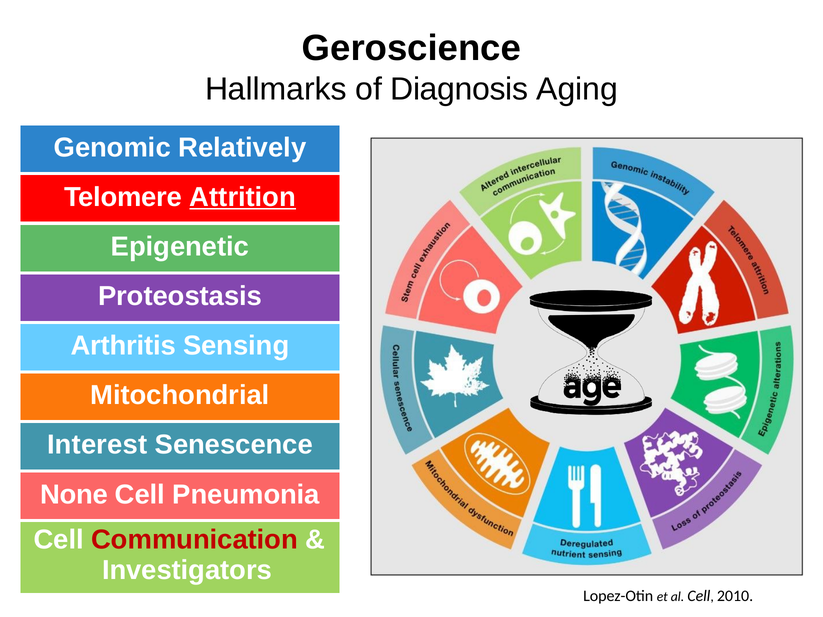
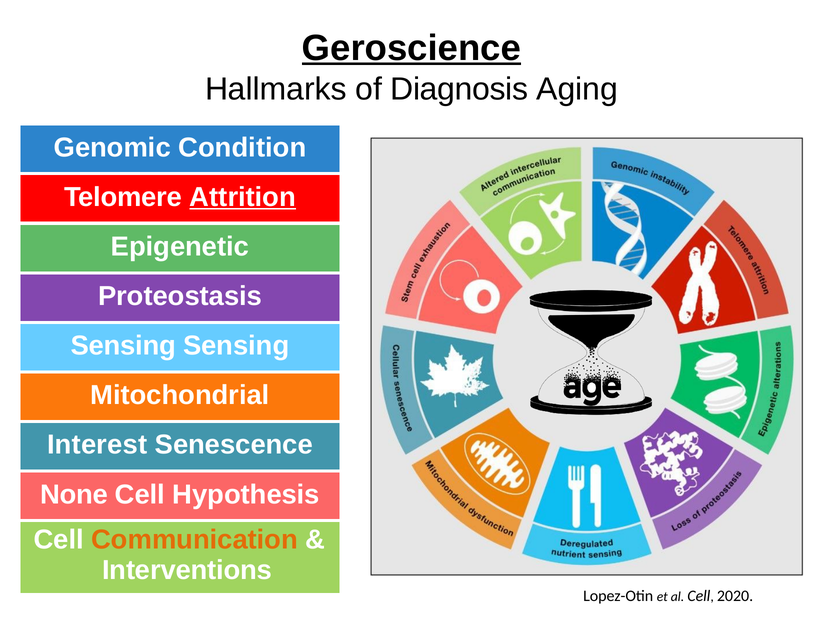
Geroscience underline: none -> present (411, 48)
Relatively: Relatively -> Condition (242, 148)
Arthritis: Arthritis -> Sensing (123, 346)
Pneumonia: Pneumonia -> Hypothesis (246, 495)
Communication colour: red -> orange (195, 540)
Investigators: Investigators -> Interventions (187, 571)
2010: 2010 -> 2020 (735, 596)
